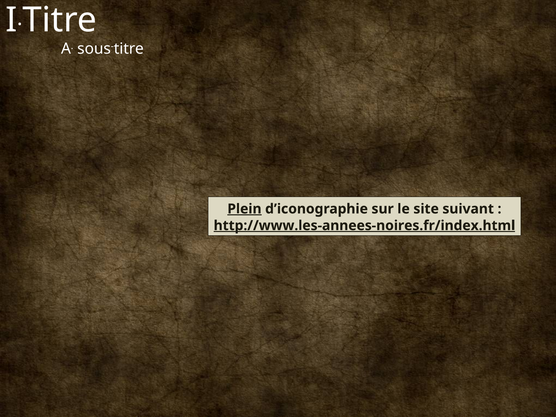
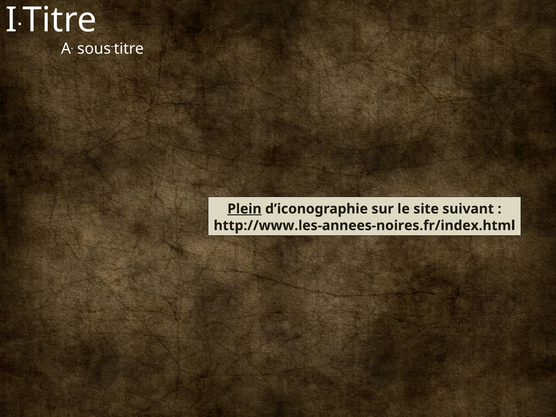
http://www.les-annees-noires.fr/index.html underline: present -> none (364, 226)
